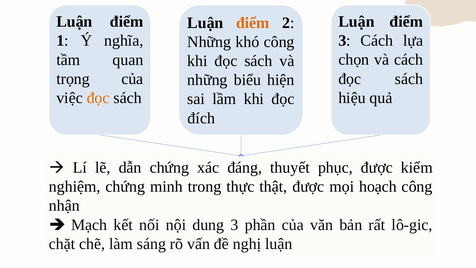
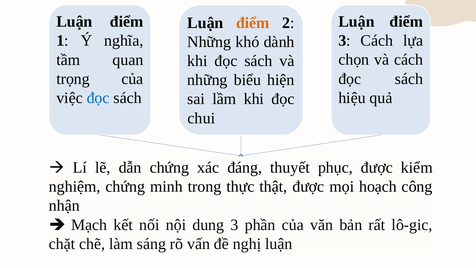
khó công: công -> dành (279, 42)
đọc colour: orange -> blue (98, 98)
đích: đích -> chui (201, 118)
